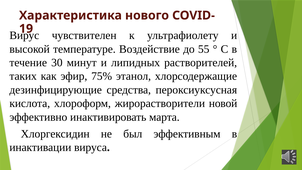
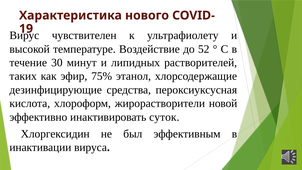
55: 55 -> 52 (204, 49)
марта: марта -> суток (164, 117)
